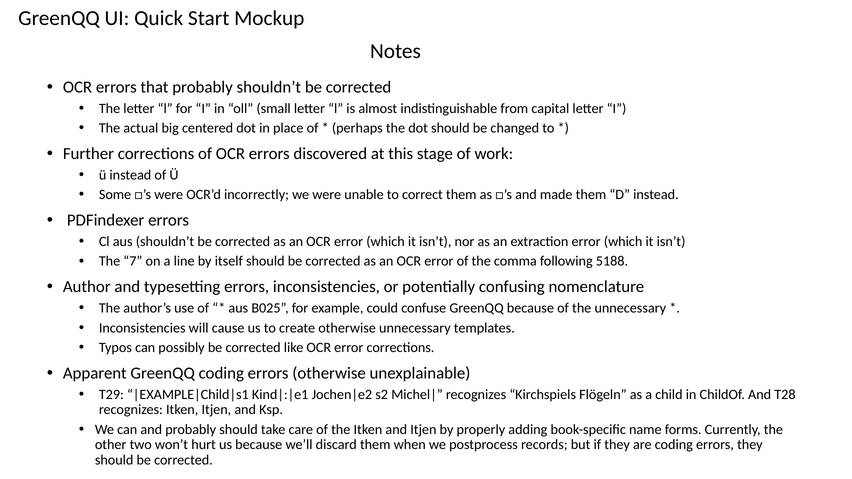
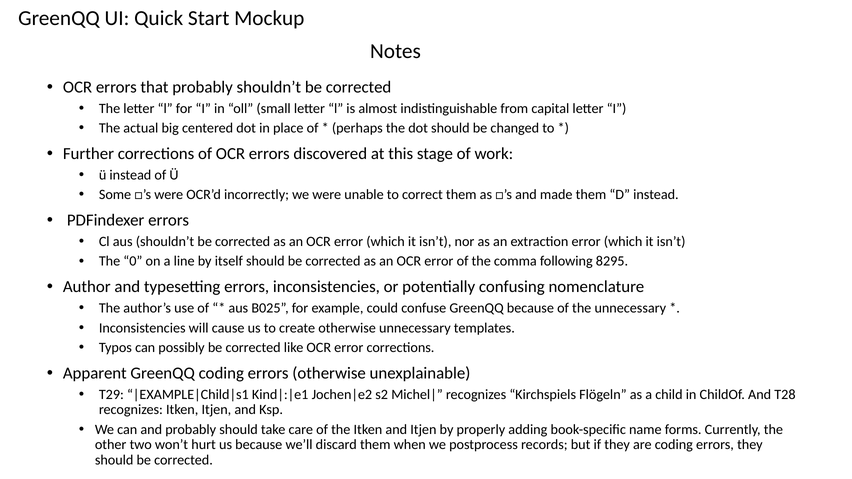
7: 7 -> 0 (133, 261)
5188: 5188 -> 8295 (612, 261)
